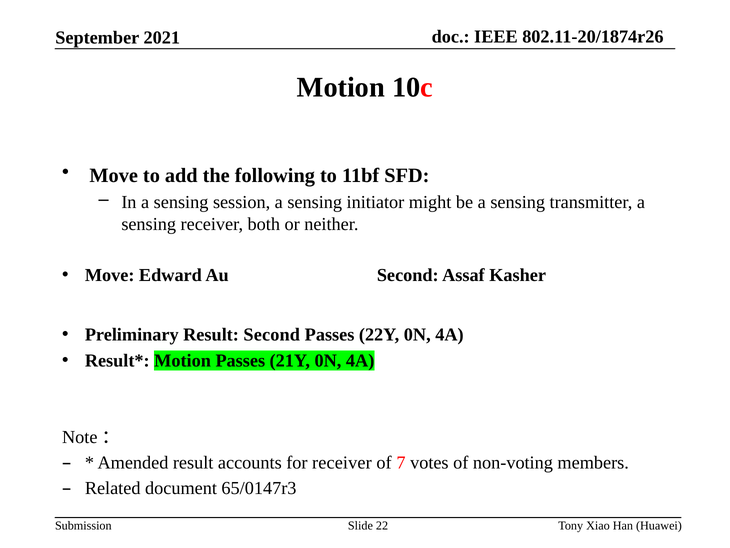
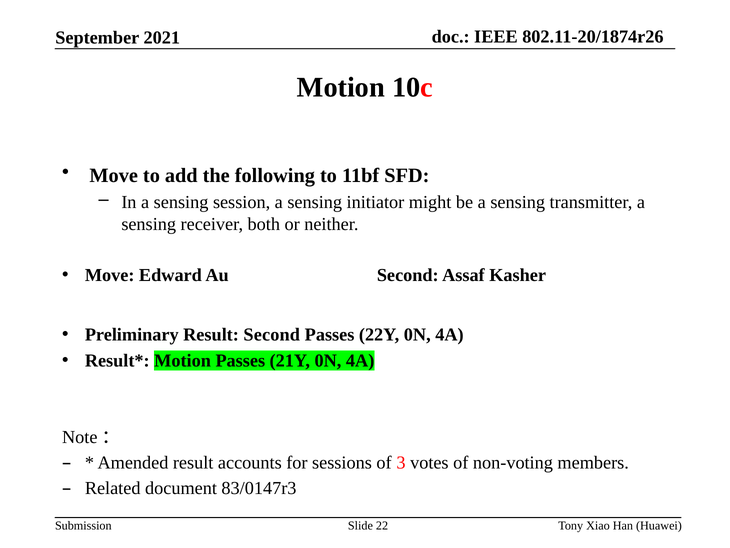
for receiver: receiver -> sessions (342, 462)
7: 7 -> 3 (401, 462)
65/0147r3: 65/0147r3 -> 83/0147r3 (259, 488)
